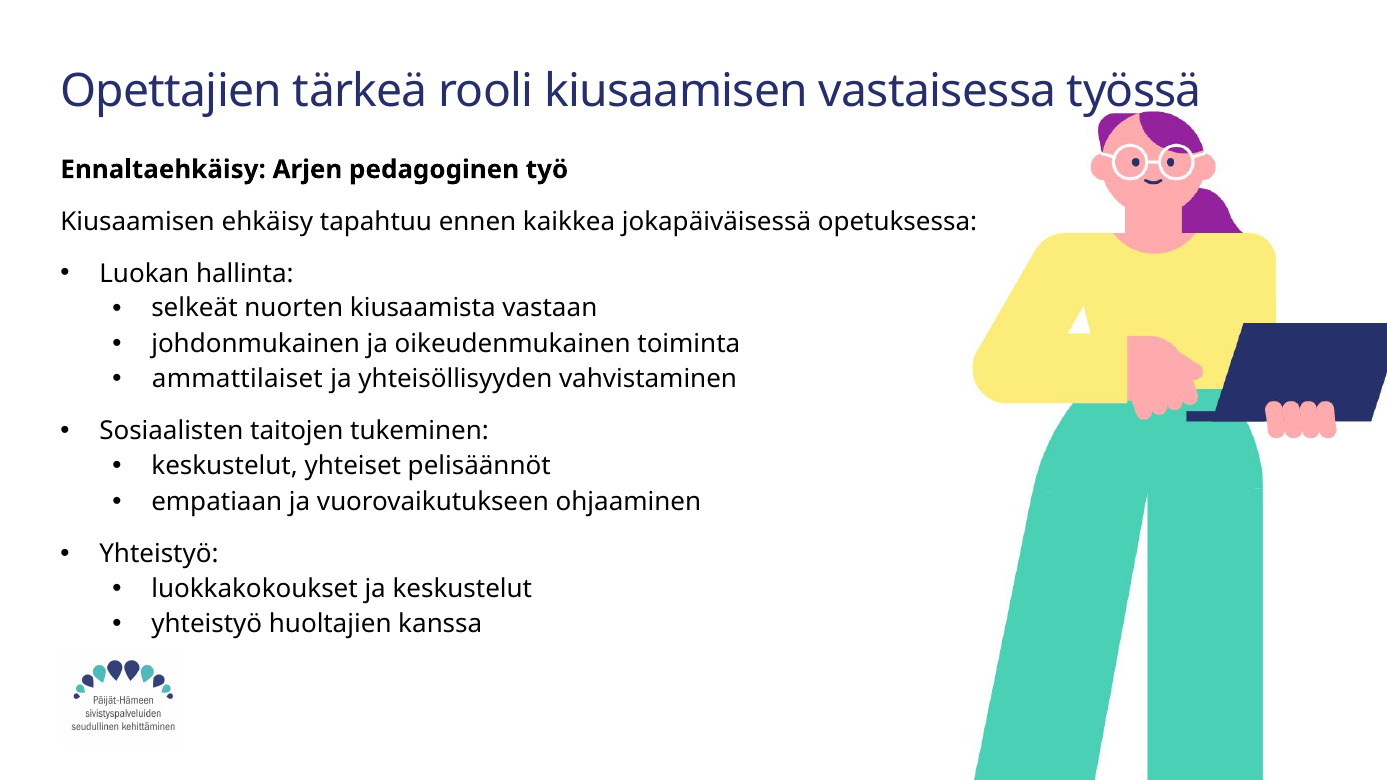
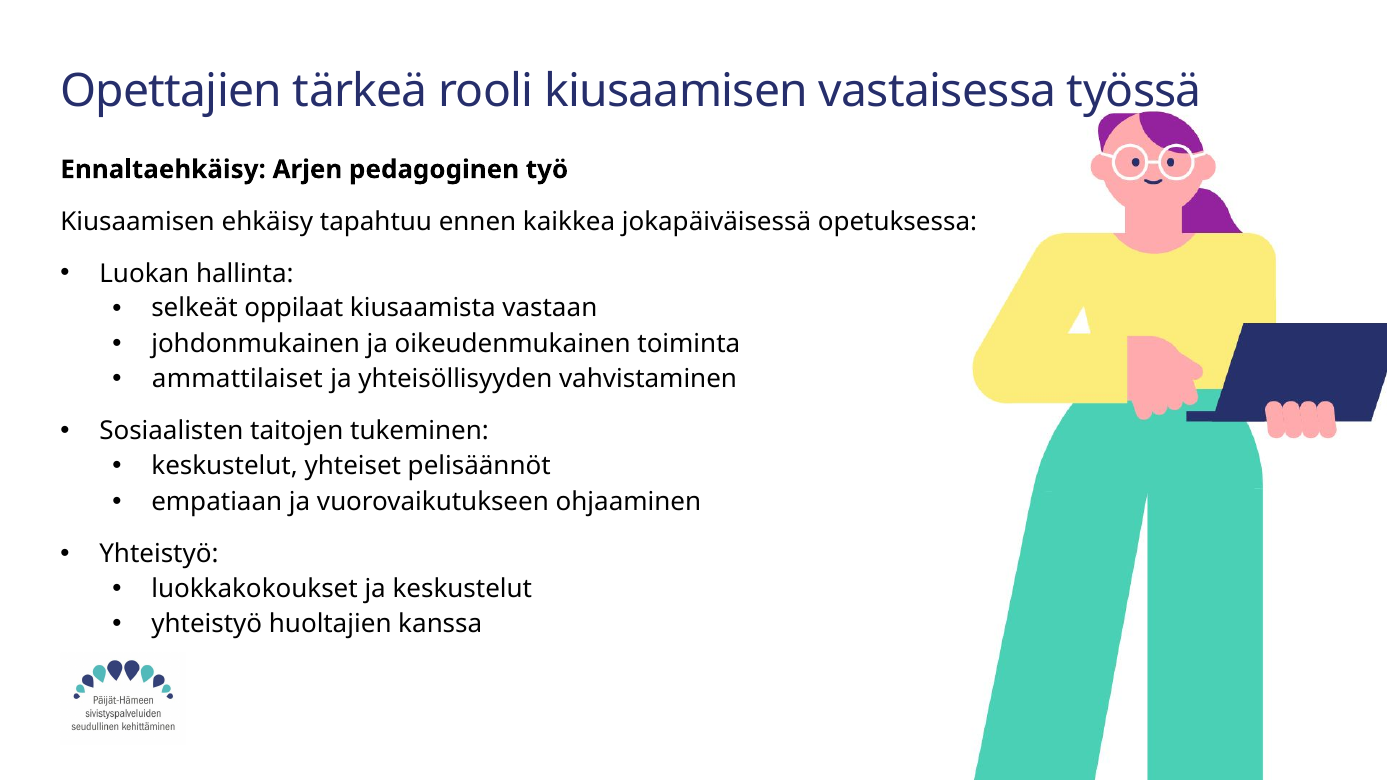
nuorten: nuorten -> oppilaat (294, 308)
